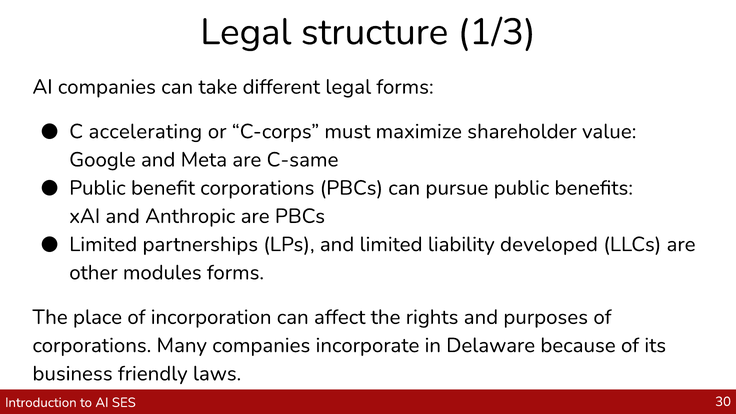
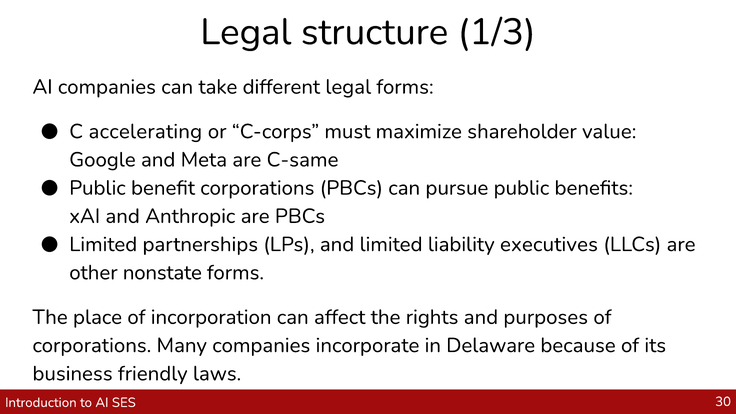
developed: developed -> executives (549, 244)
modules: modules -> nonstate (162, 273)
